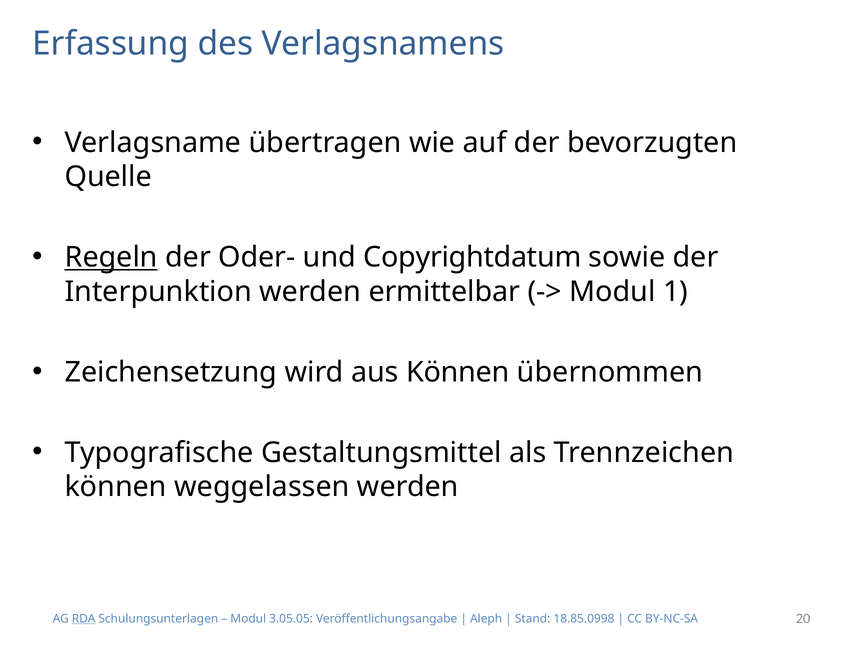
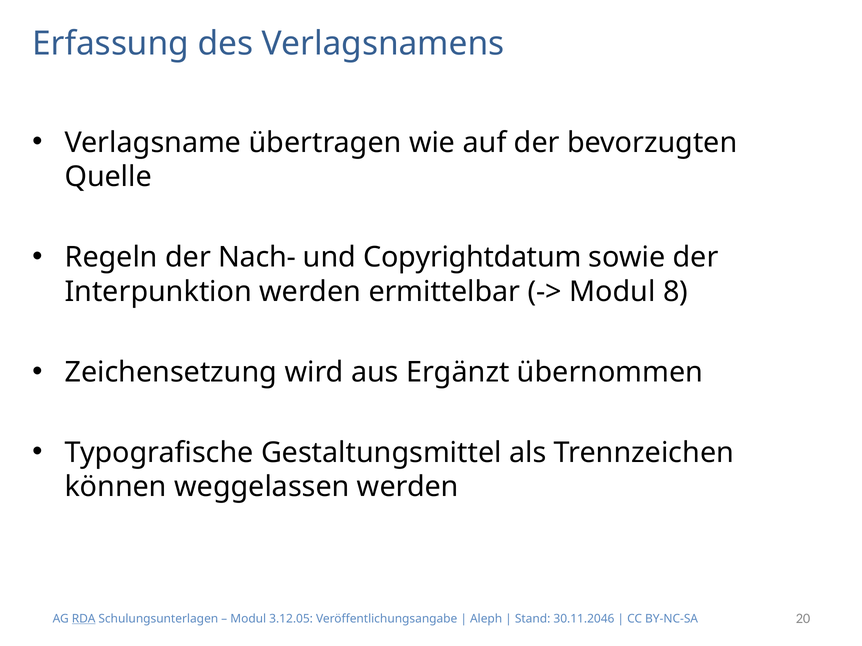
Regeln underline: present -> none (111, 258)
Oder-: Oder- -> Nach- (257, 258)
1: 1 -> 8 (676, 292)
aus Können: Können -> Ergänzt (458, 372)
3.05.05: 3.05.05 -> 3.12.05 (291, 619)
18.85.0998: 18.85.0998 -> 30.11.2046 (584, 619)
